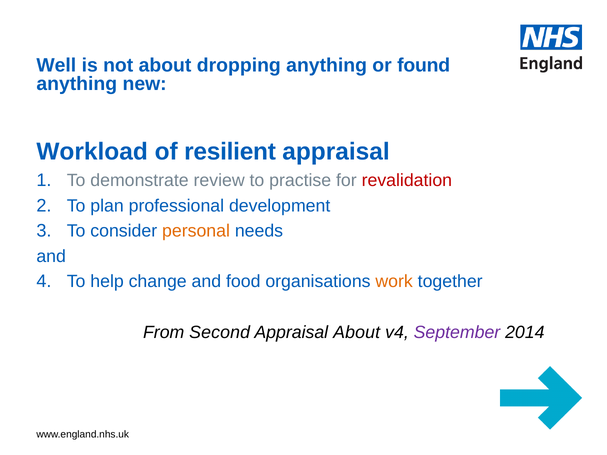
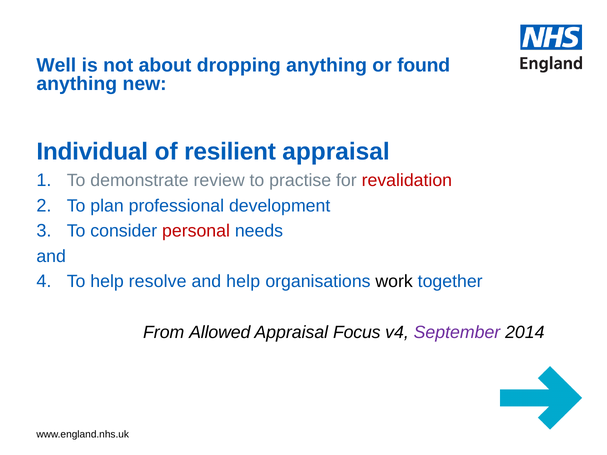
Workload: Workload -> Individual (92, 152)
personal colour: orange -> red (196, 231)
change: change -> resolve (158, 282)
and food: food -> help (243, 282)
work colour: orange -> black (394, 282)
Second: Second -> Allowed (220, 332)
Appraisal About: About -> Focus (357, 332)
